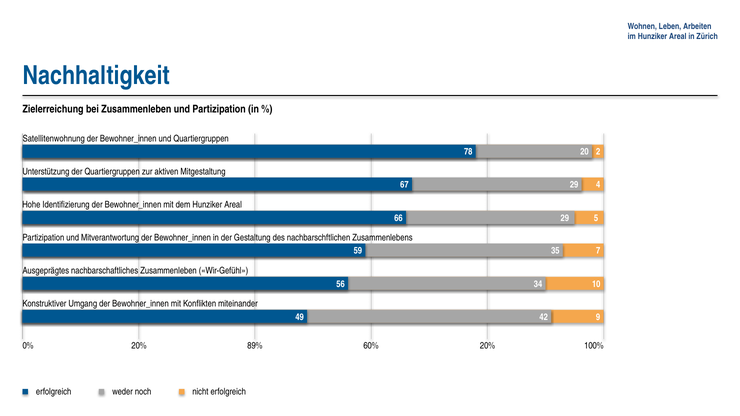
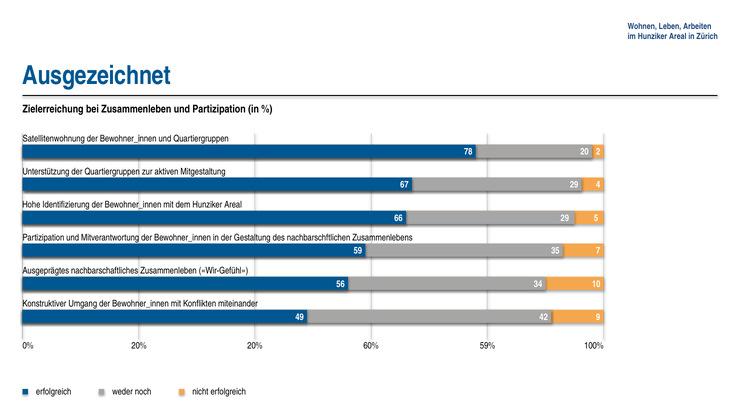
Nachhaltigkeit: Nachhaltigkeit -> Ausgezeichnet (97, 76)
20% 89%: 89% -> 20% (255, 346)
60% 20%: 20% -> 59% (488, 346)
